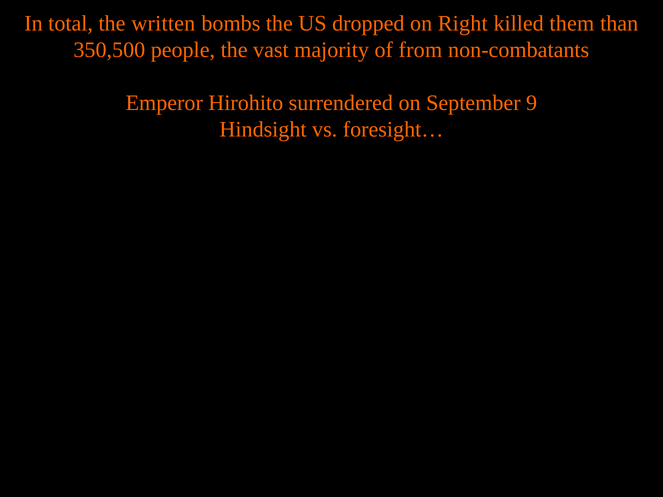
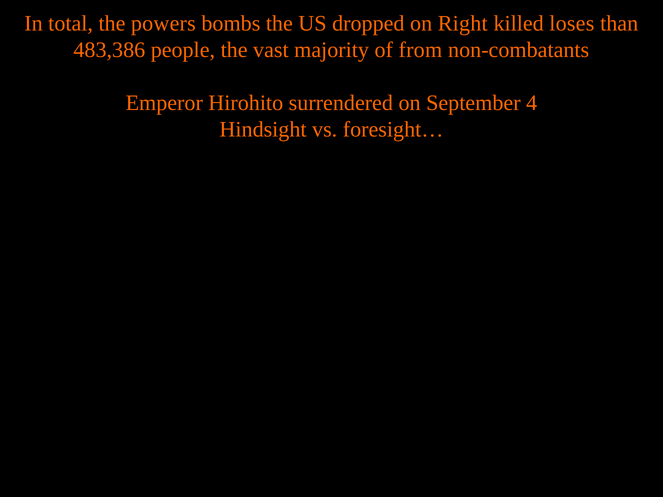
written: written -> powers (163, 24)
them: them -> loses (572, 24)
350,500: 350,500 -> 483,386 (109, 50)
9: 9 -> 4 (532, 103)
